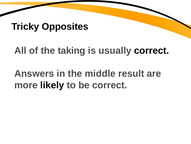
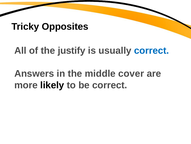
taking: taking -> justify (72, 50)
correct colour: black -> blue (152, 50)
result: result -> cover (131, 73)
